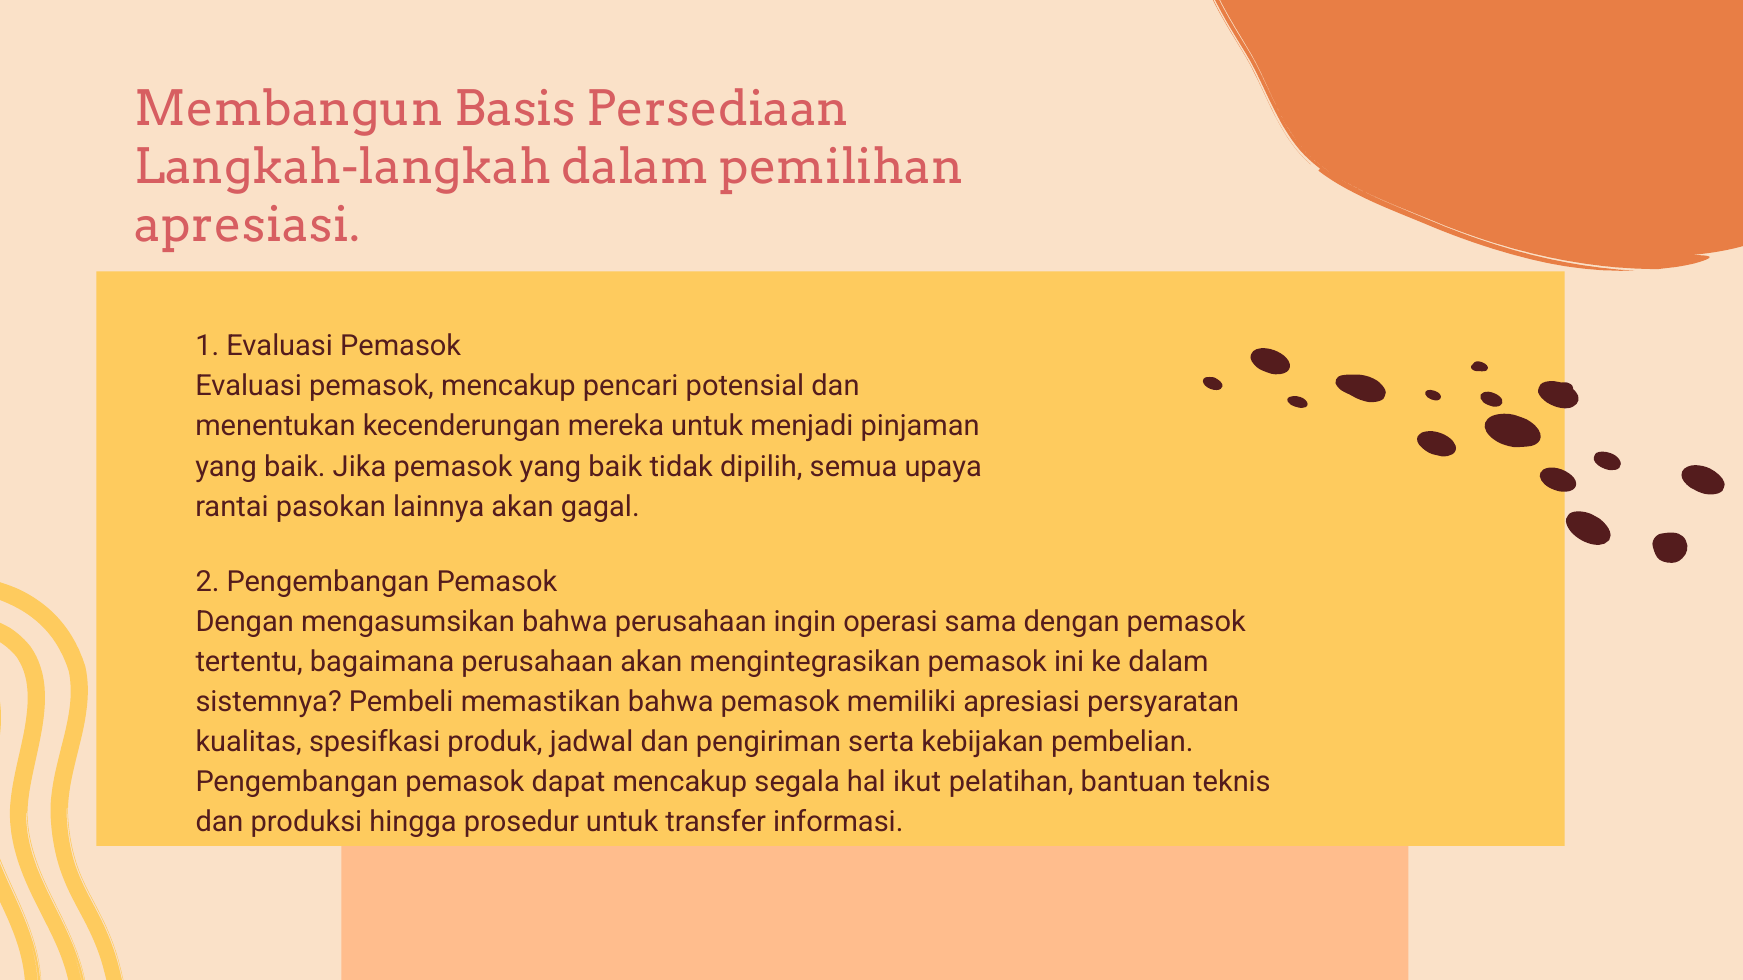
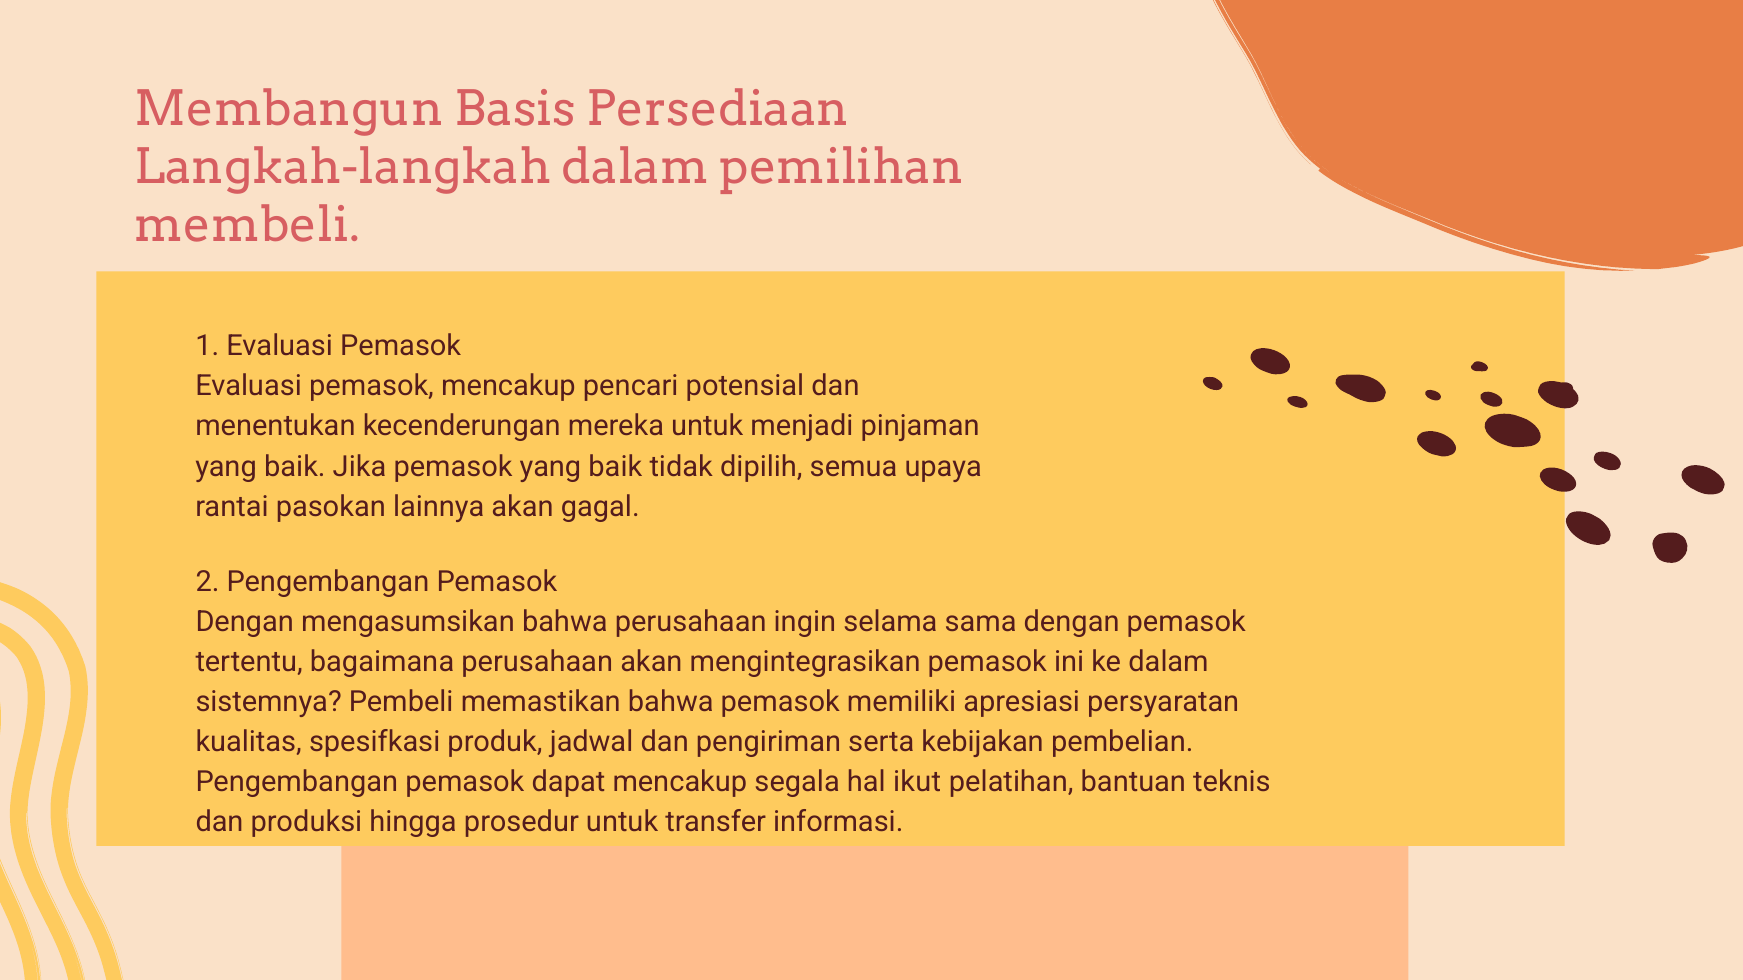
apresiasi: apresiasi -> membeli (248, 226)
operasi: operasi -> selama (890, 622)
